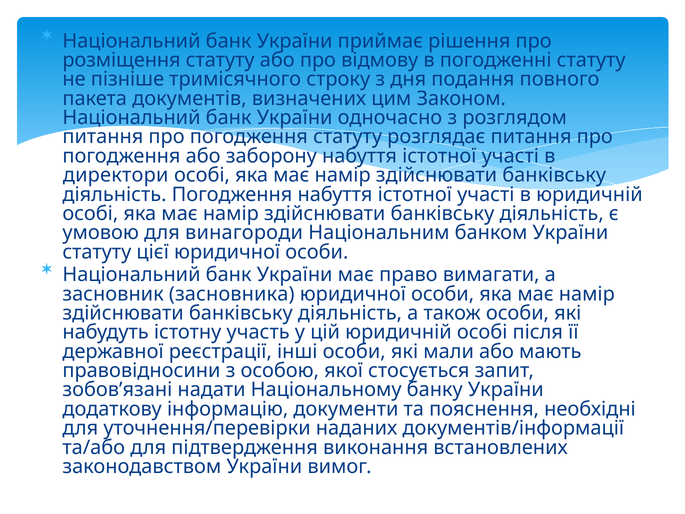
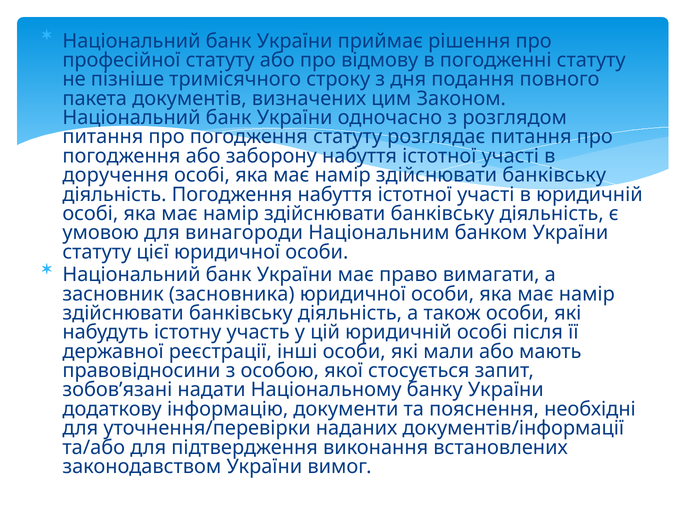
розміщення: розміщення -> професійної (121, 60)
директори: директори -> доручення (116, 175)
